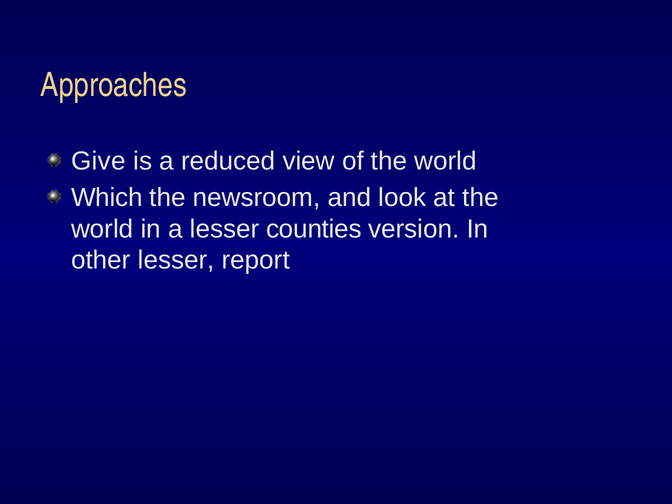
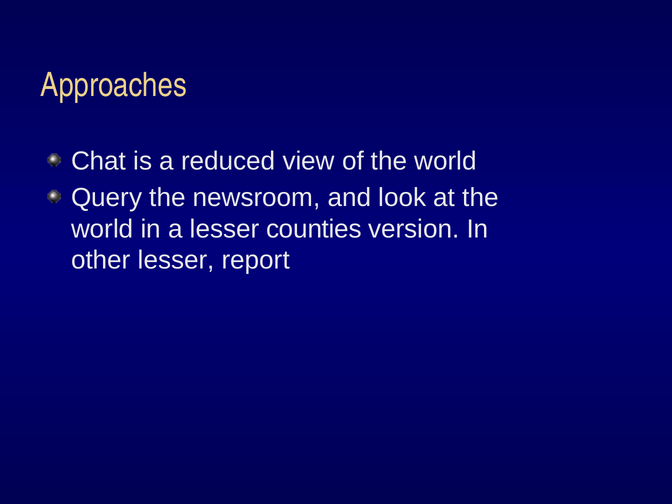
Give: Give -> Chat (99, 161)
Which: Which -> Query (107, 197)
